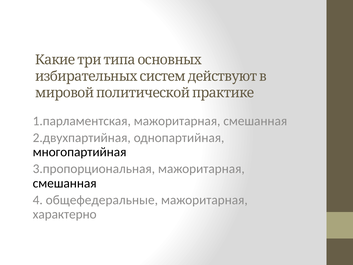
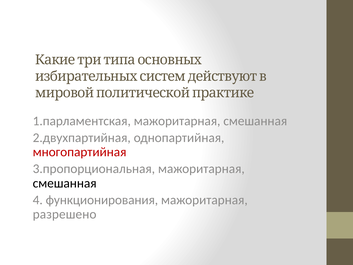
многопартийная colour: black -> red (80, 152)
общефедеральные: общефедеральные -> функционирования (102, 200)
характерно: характерно -> разрешено (65, 214)
